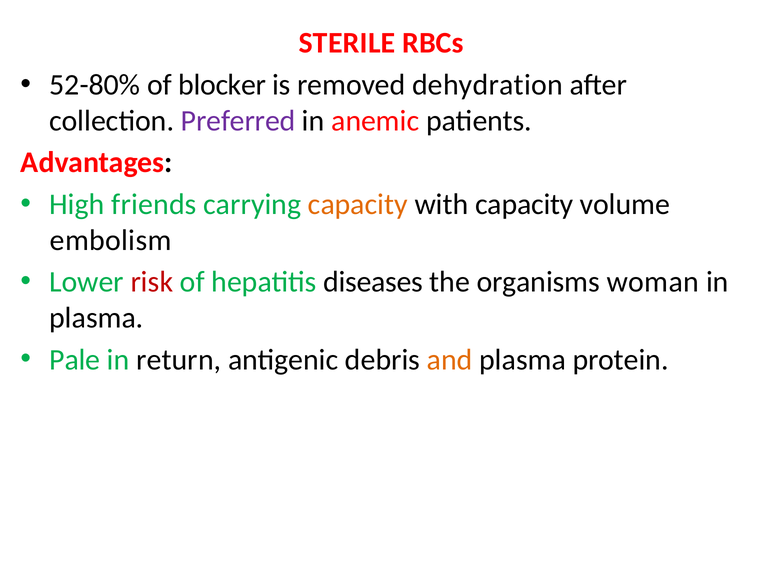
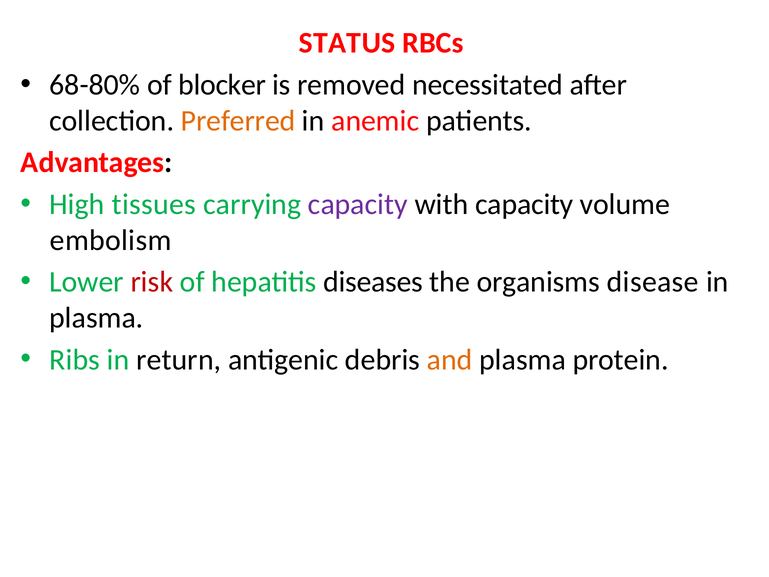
STERILE: STERILE -> STATUS (347, 43)
52-80%: 52-80% -> 68-80% (95, 85)
dehydration: dehydration -> necessitated (488, 85)
Preferred colour: purple -> orange (238, 121)
friends: friends -> tissues (154, 204)
capacity colour: orange -> purple (358, 204)
woman: woman -> disease (653, 282)
Pale: Pale -> Ribs (75, 360)
